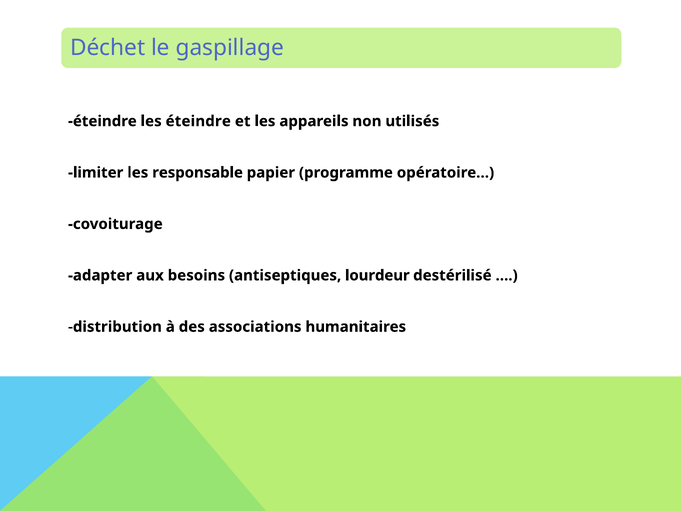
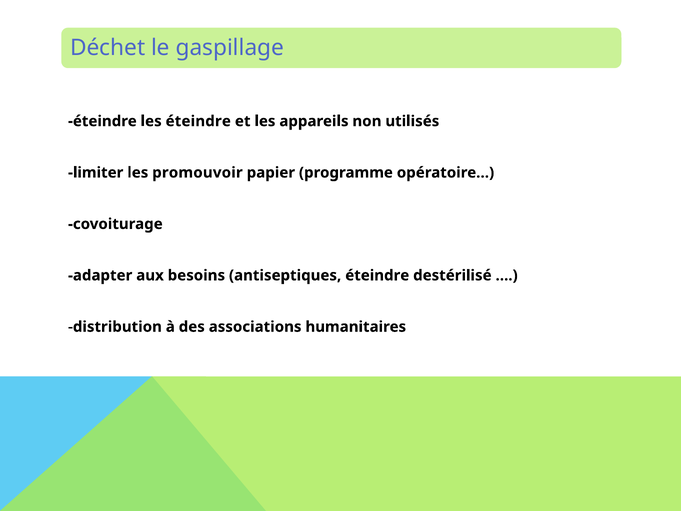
responsable: responsable -> promouvoir (197, 173)
antiseptiques lourdeur: lourdeur -> éteindre (377, 275)
